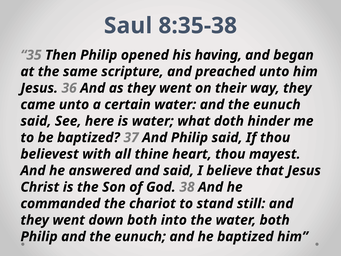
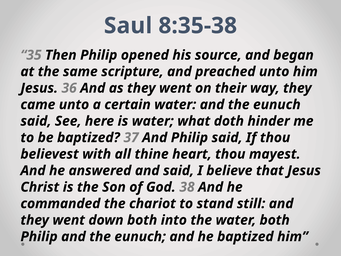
having: having -> source (218, 55)
